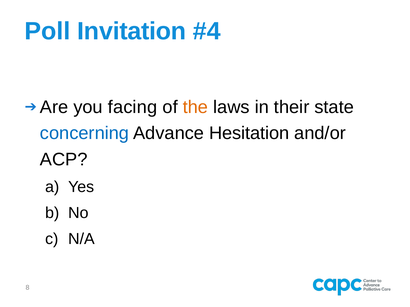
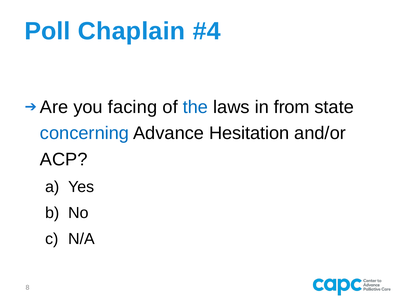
Invitation: Invitation -> Chaplain (132, 31)
the colour: orange -> blue (195, 107)
their: their -> from (292, 107)
